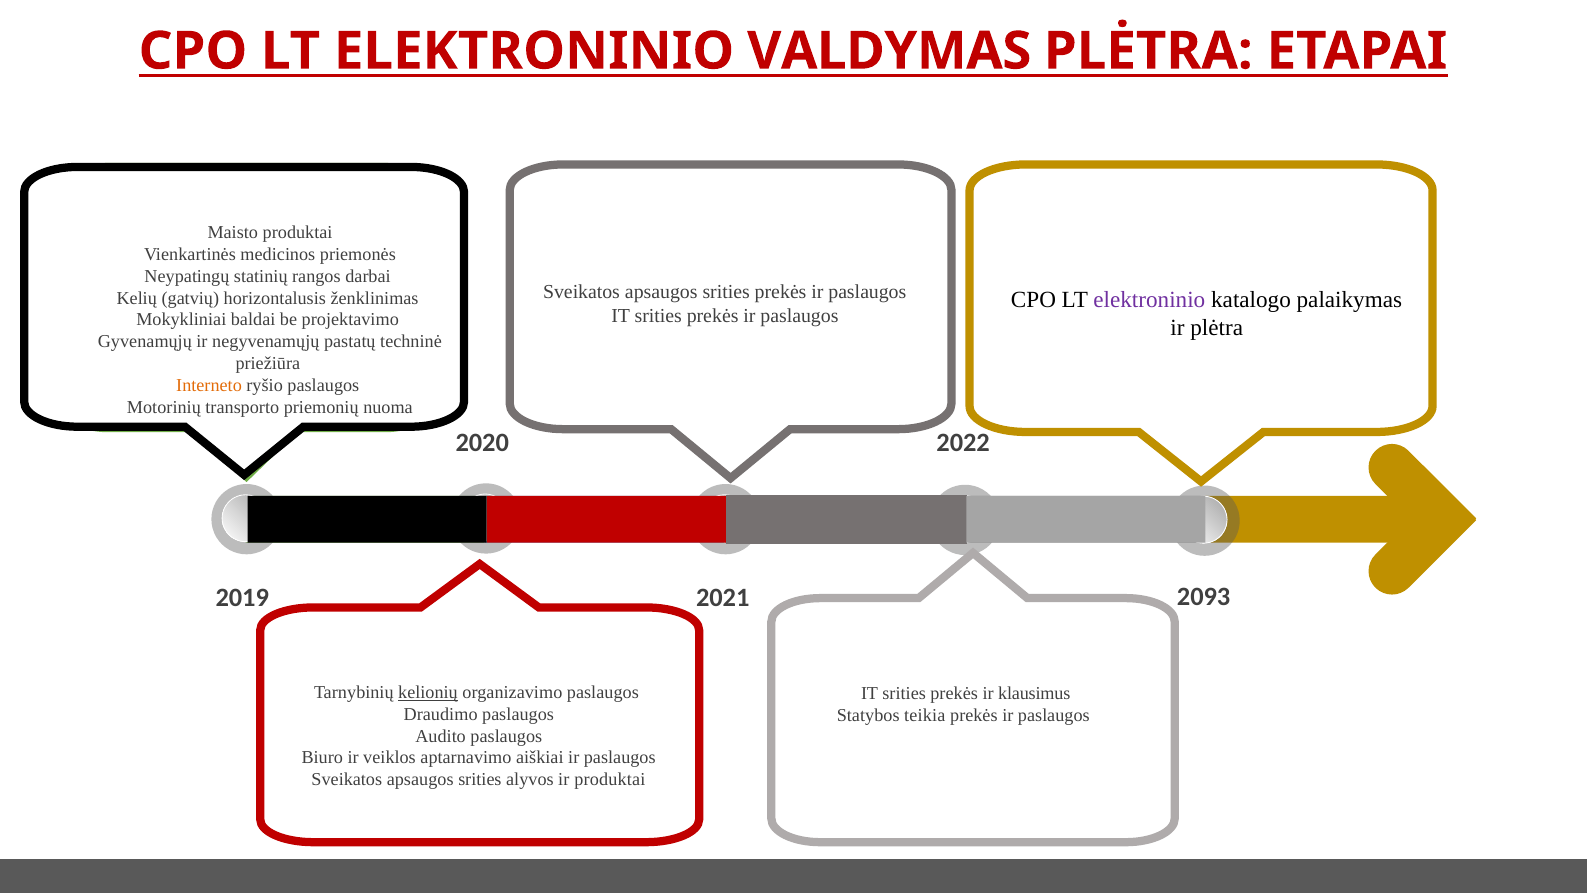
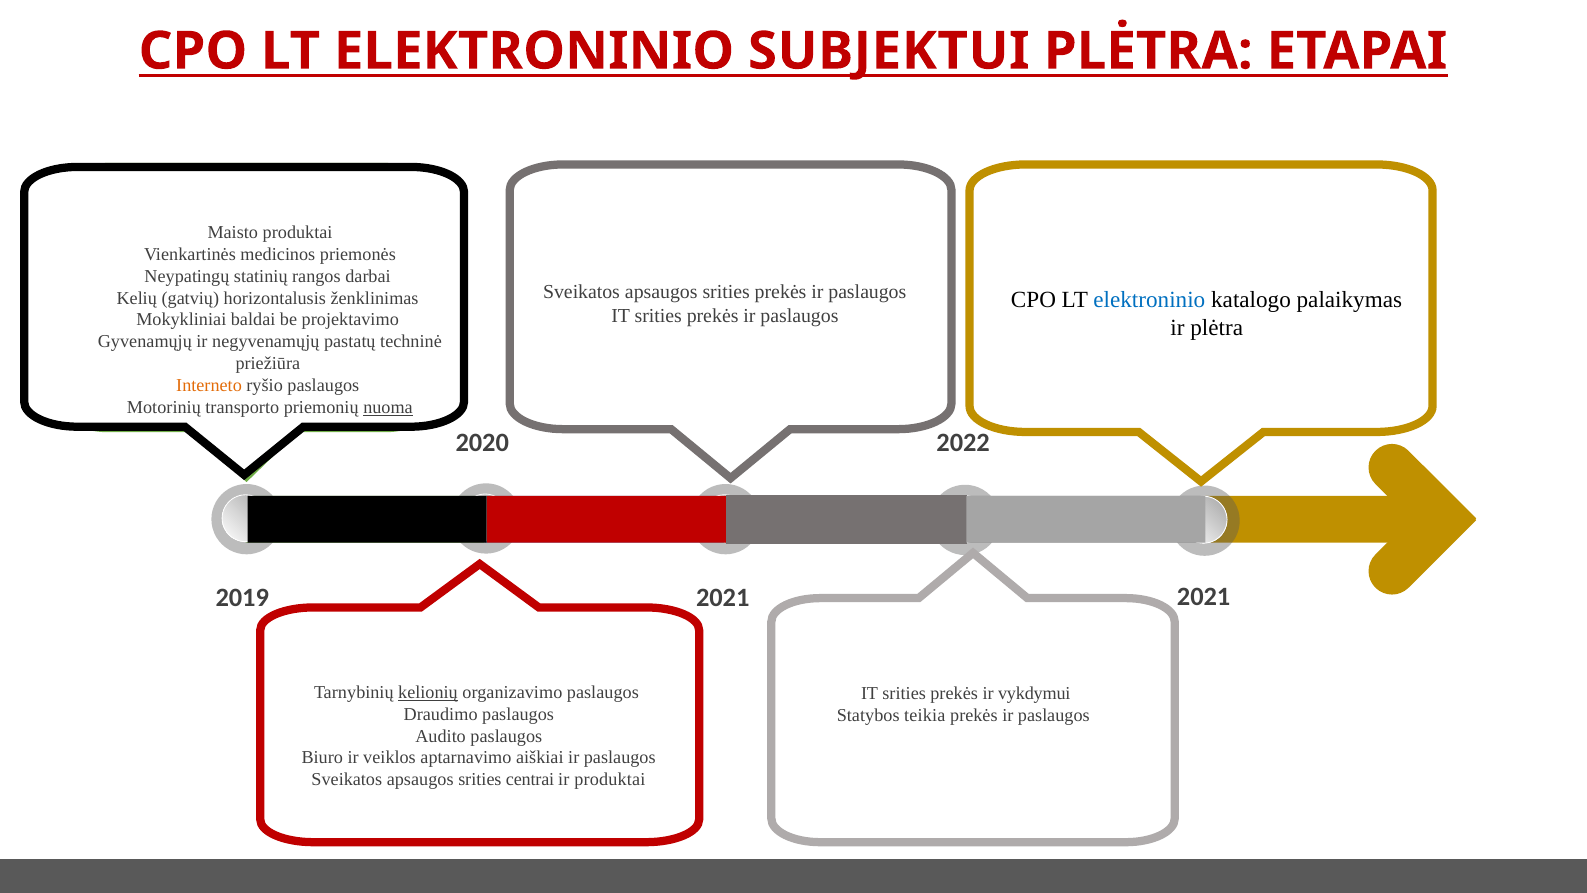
VALDYMAS: VALDYMAS -> SUBJEKTUI (889, 51)
elektroninio colour: purple -> blue (1149, 300)
nuoma underline: none -> present (388, 407)
2093: 2093 -> 2021 (1204, 596)
klausimus: klausimus -> vykdymui (1034, 693)
alyvos: alyvos -> centrai (530, 780)
